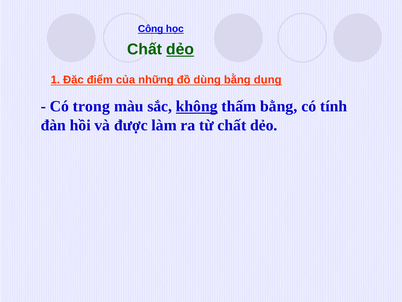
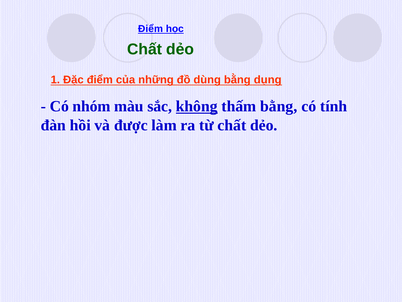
Công: Công -> Điểm (151, 29)
dẻo underline: present -> none (180, 49)
trong: trong -> nhóm (92, 106)
